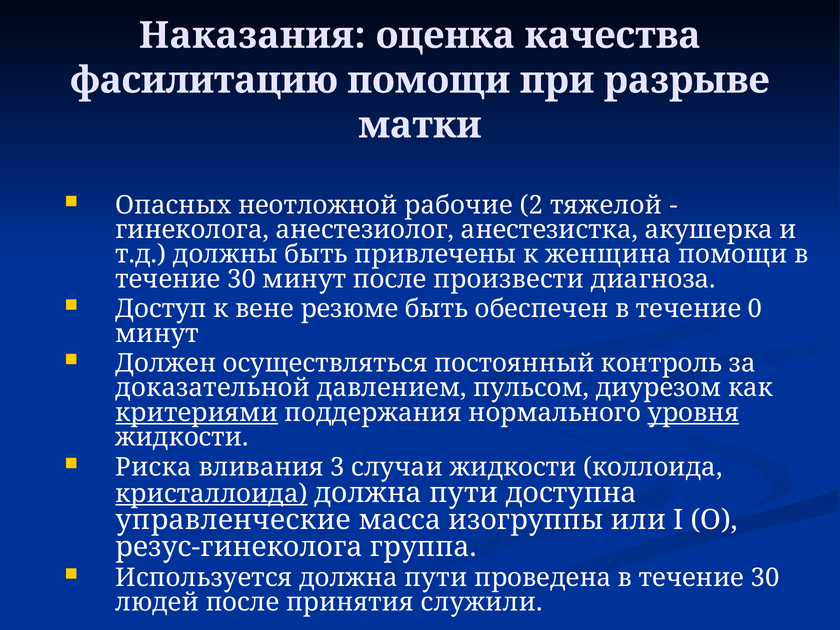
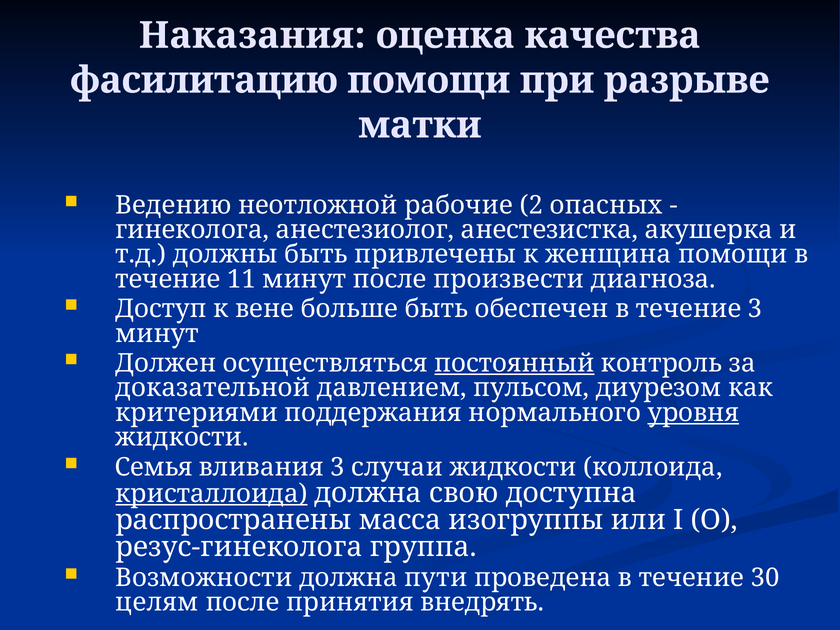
Опасных: Опасных -> Ведению (173, 205)
тяжелой: тяжелой -> опасных (606, 205)
30: 30 -> 11 (242, 279)
резюме: резюме -> больше (349, 309)
течение 0: 0 -> 3 (755, 309)
постоянный underline: none -> present (514, 363)
критериями underline: present -> none (197, 413)
Риска: Риска -> Семья (154, 467)
пути: пути -> свою (464, 493)
управленческие: управленческие -> распространены (233, 520)
Используется: Используется -> Возможности (204, 578)
людей: людей -> целям (157, 603)
служили: служили -> внедрять (482, 603)
